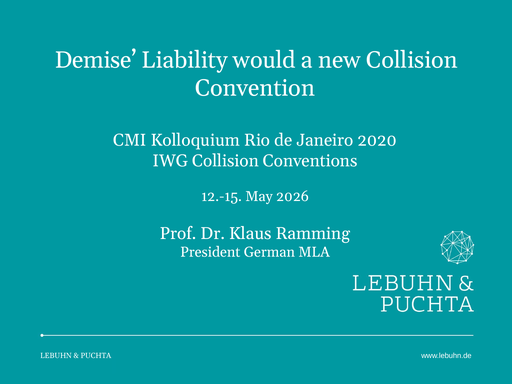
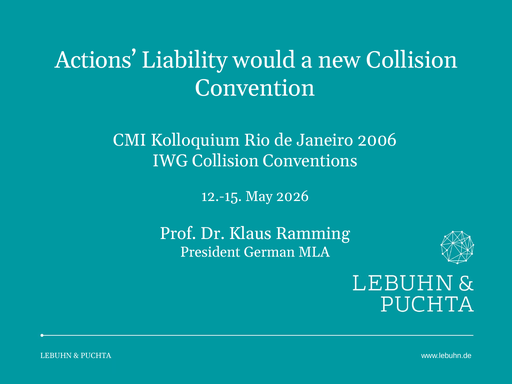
Demise: Demise -> Actions (96, 60)
2020: 2020 -> 2006 (377, 140)
